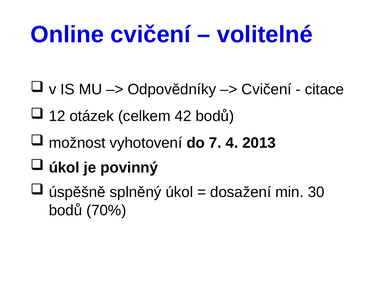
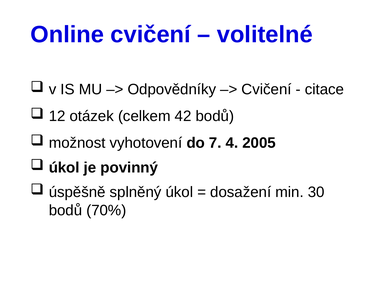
2013: 2013 -> 2005 (259, 143)
